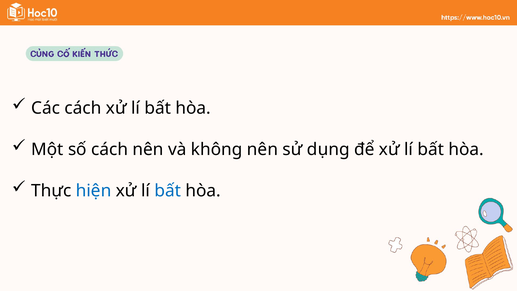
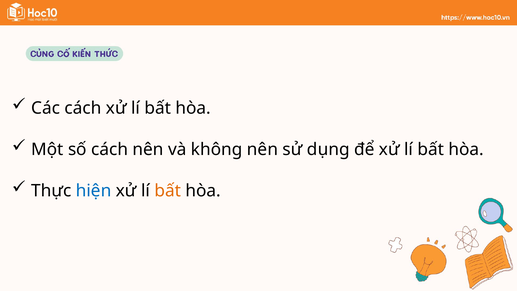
bất colour: blue -> orange (168, 191)
